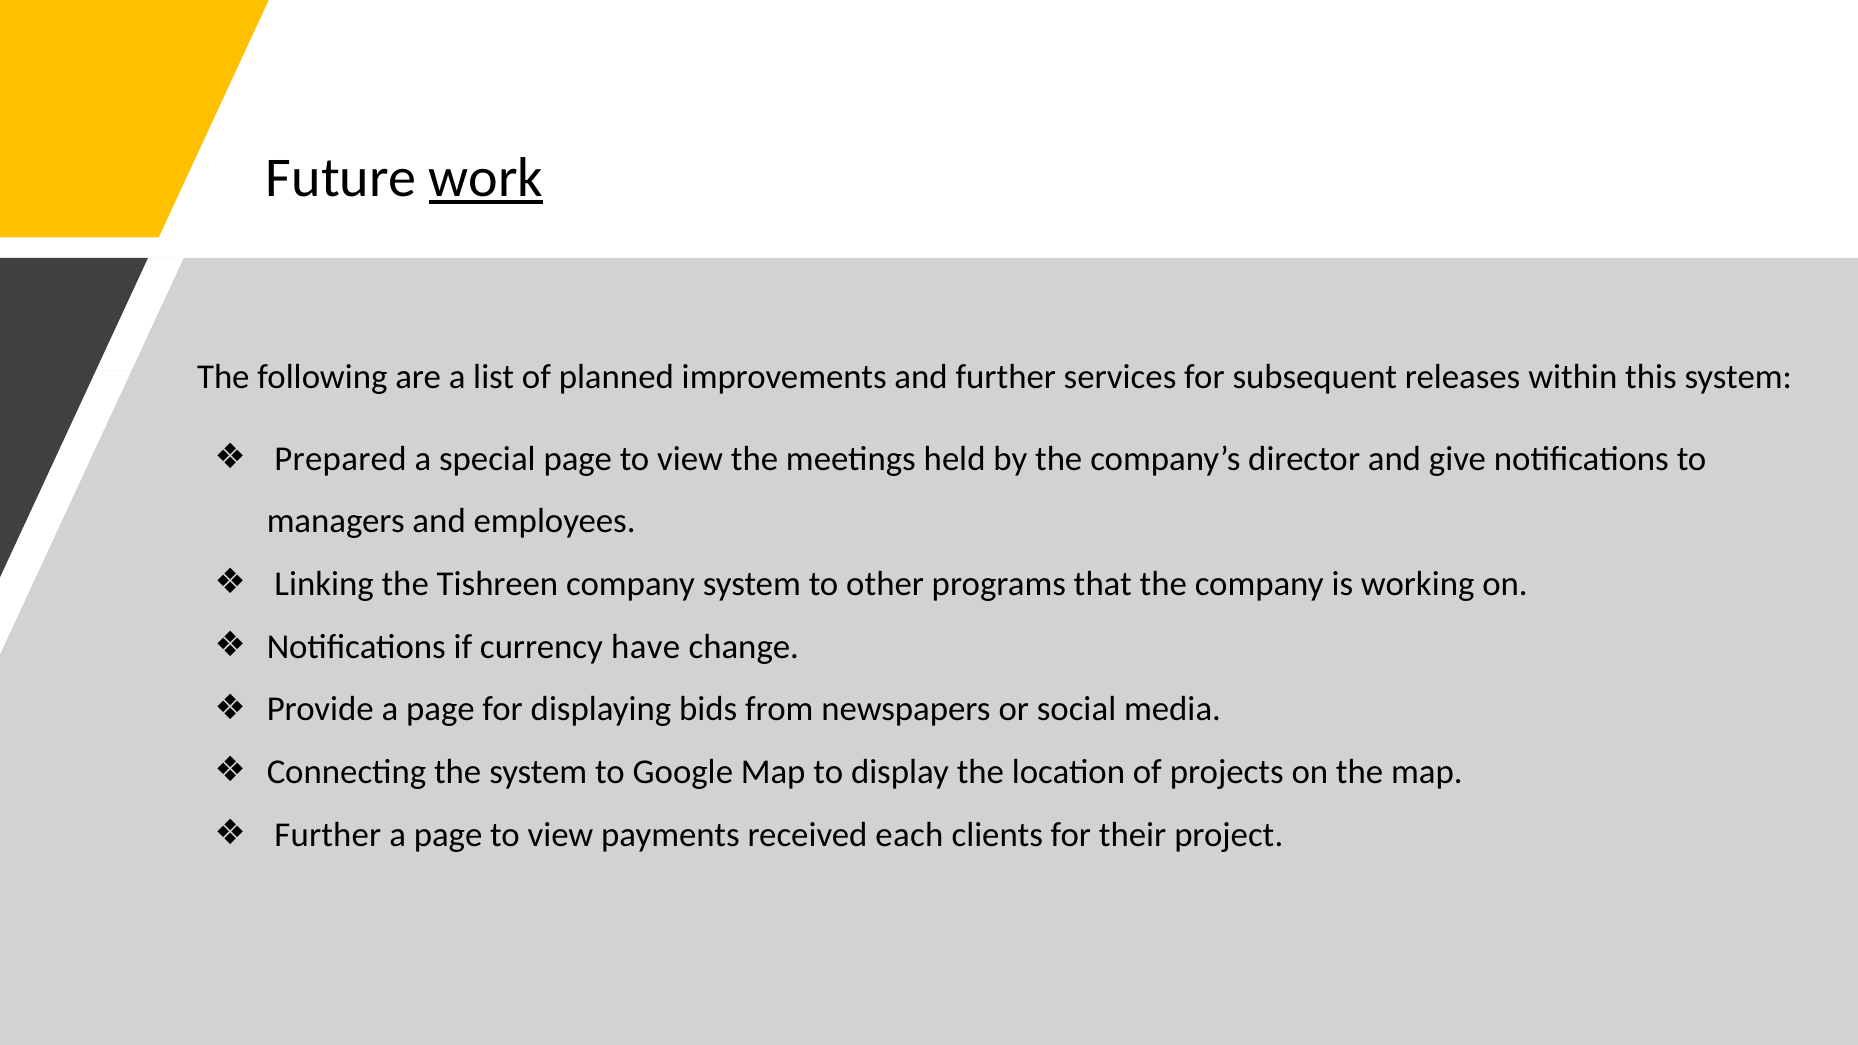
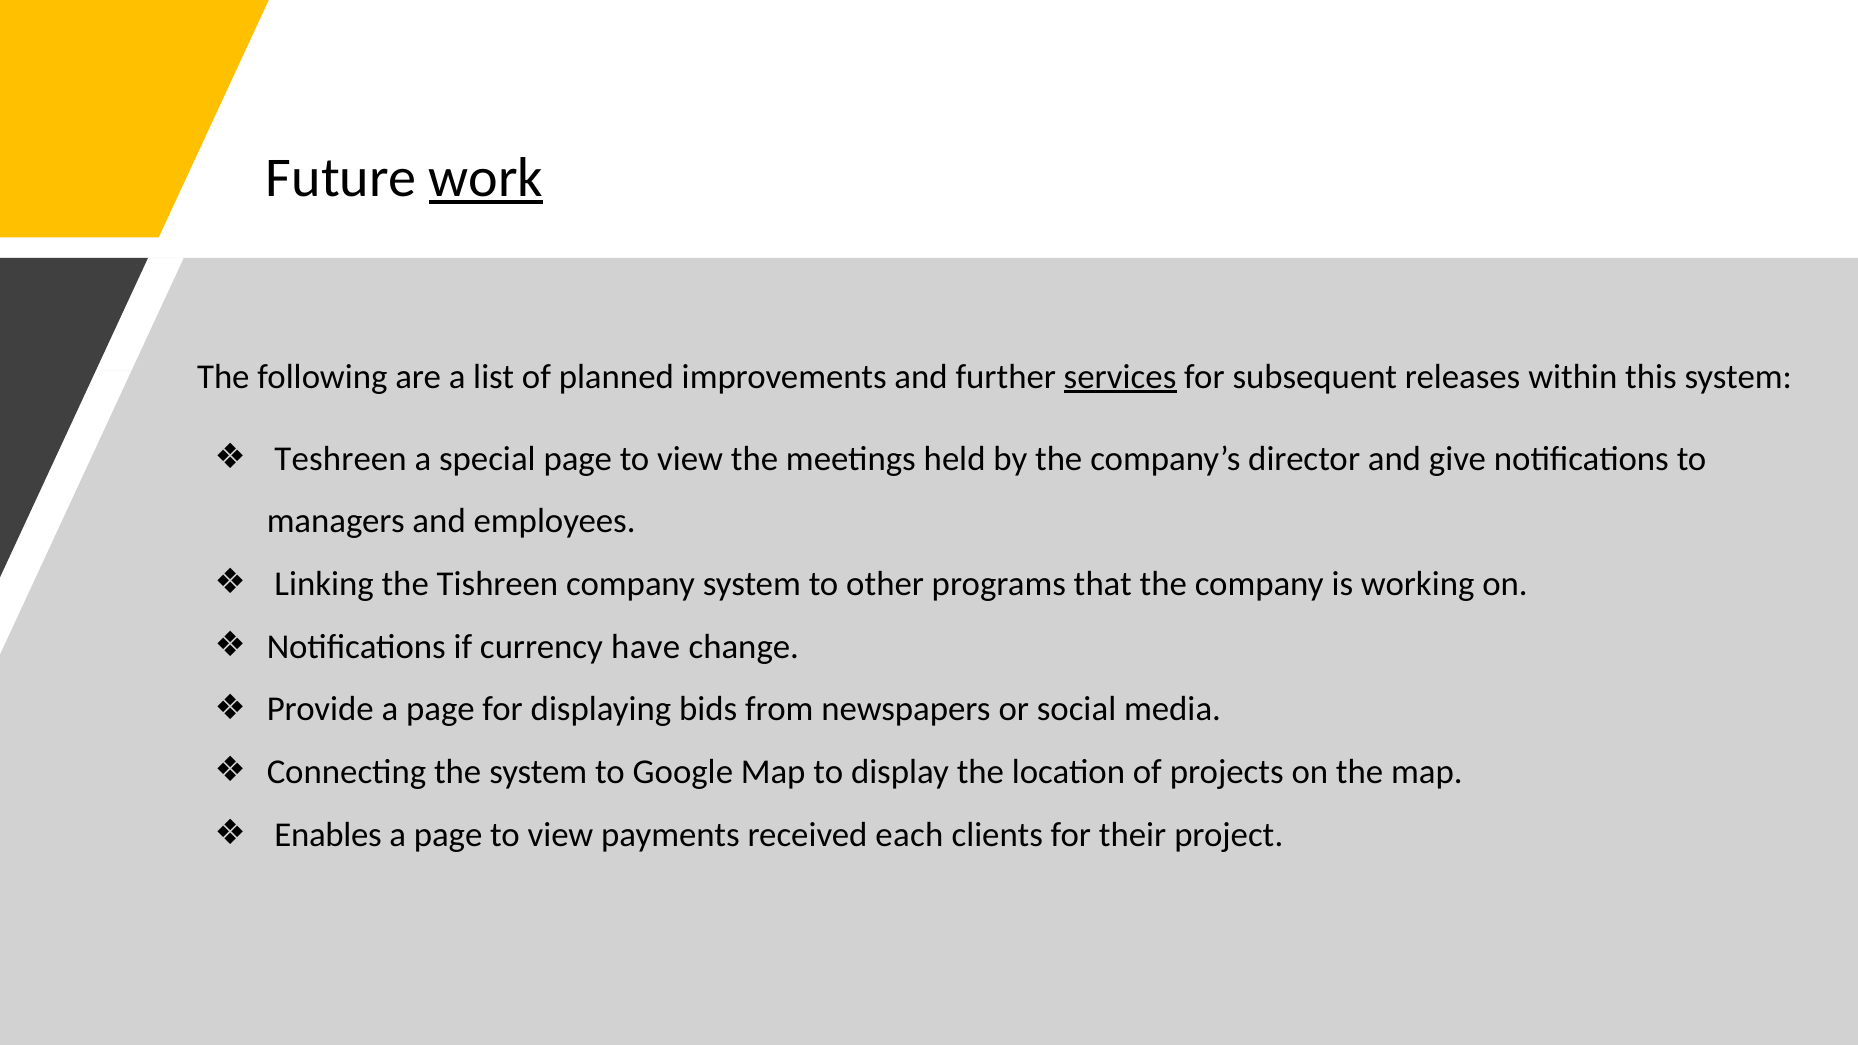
services underline: none -> present (1120, 377)
Prepared: Prepared -> Teshreen (341, 459)
Further: Further -> Enables (328, 835)
